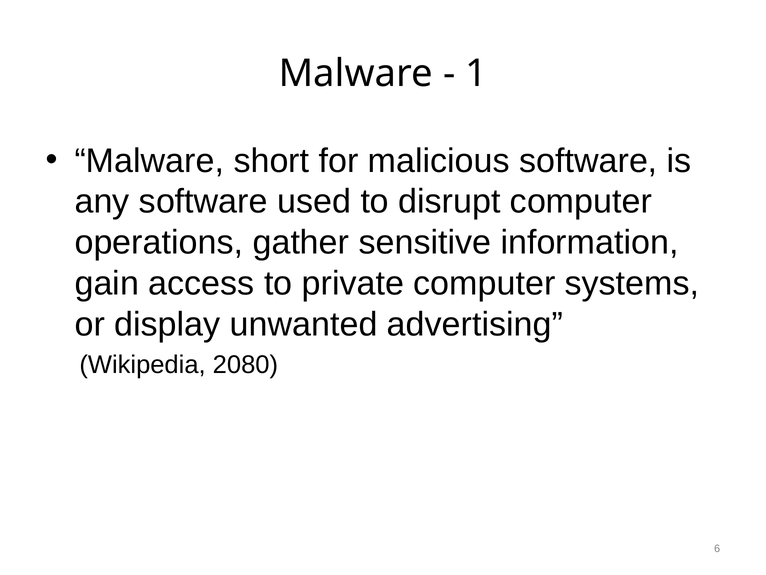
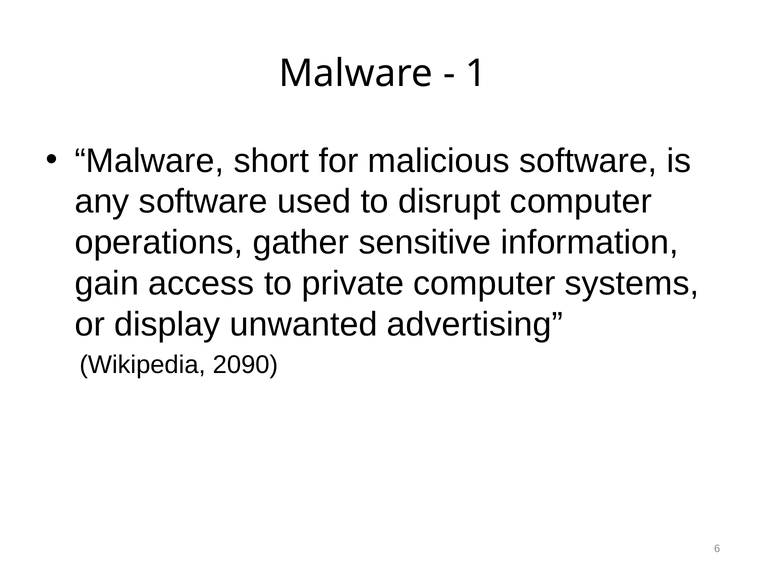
2080: 2080 -> 2090 (245, 364)
